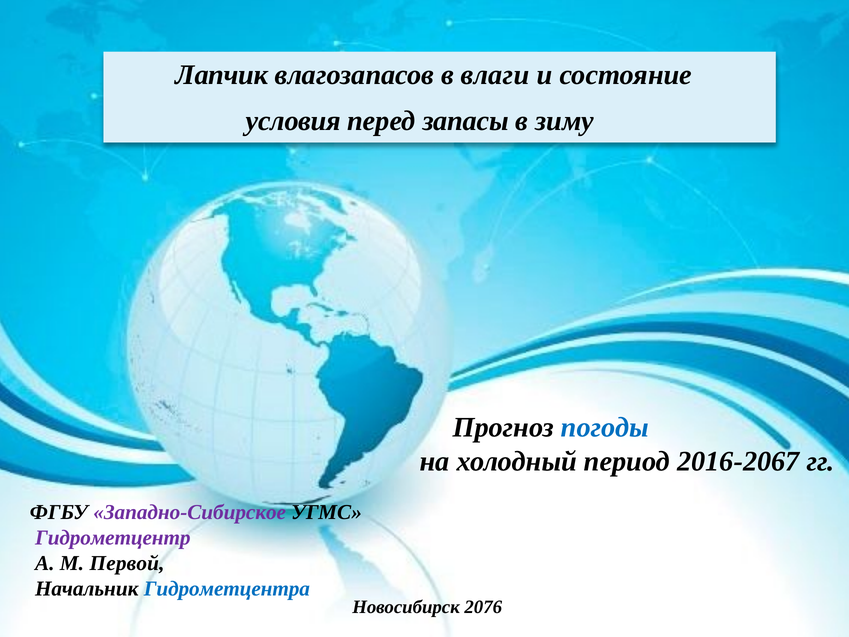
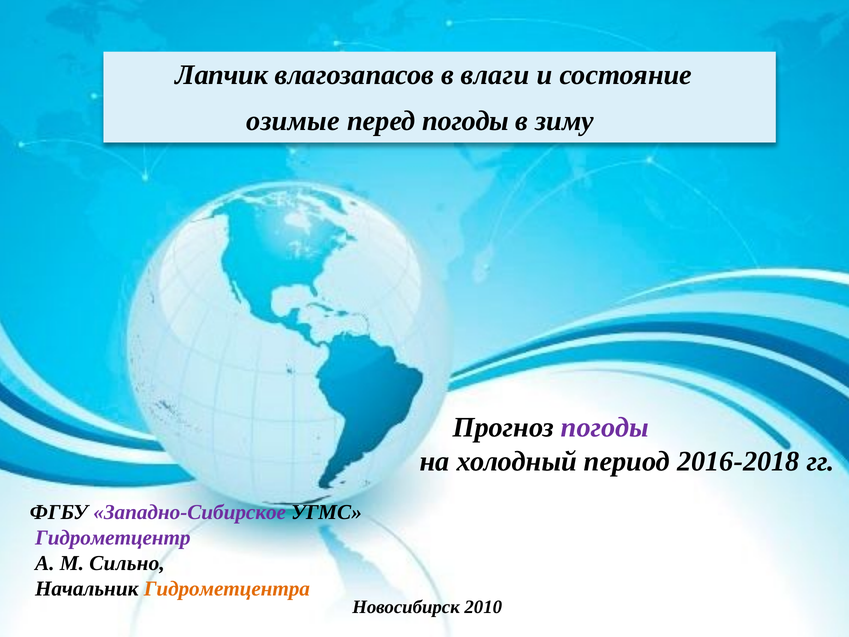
условия: условия -> озимые (293, 121)
перед запасы: запасы -> погоды (466, 121)
погоды colour: blue -> purple (605, 427)
2016-2067: 2016-2067 -> 2016-2018 (738, 461)
Первой: Первой -> Сильно (127, 563)
Гидрометцентра colour: blue -> orange (227, 589)
2076: 2076 -> 2010 (483, 607)
